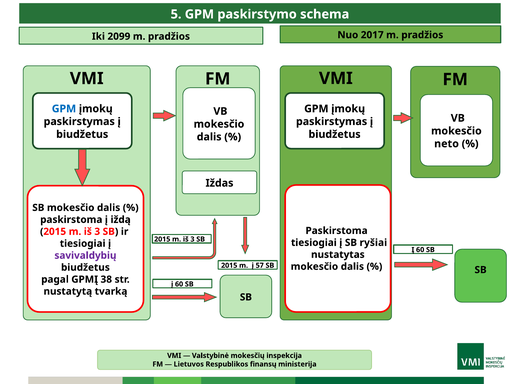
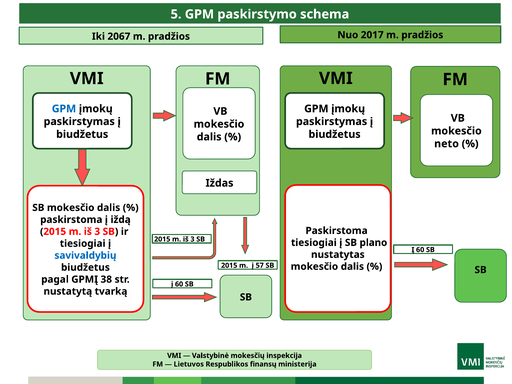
2099: 2099 -> 2067 (119, 36)
ryšiai: ryšiai -> plano (373, 243)
savivaldybių colour: purple -> blue (85, 255)
